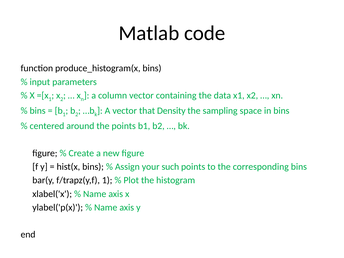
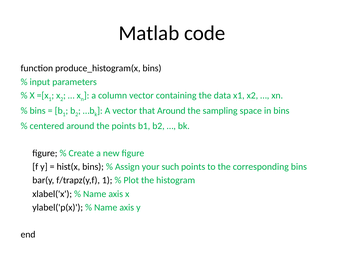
that Density: Density -> Around (171, 111)
